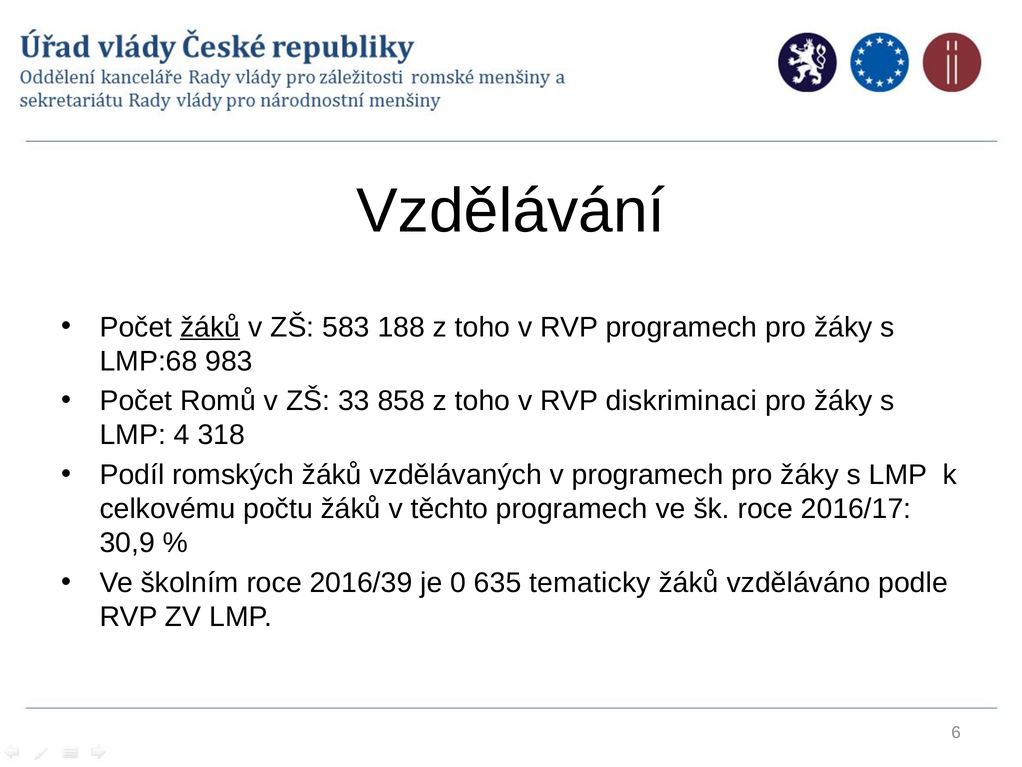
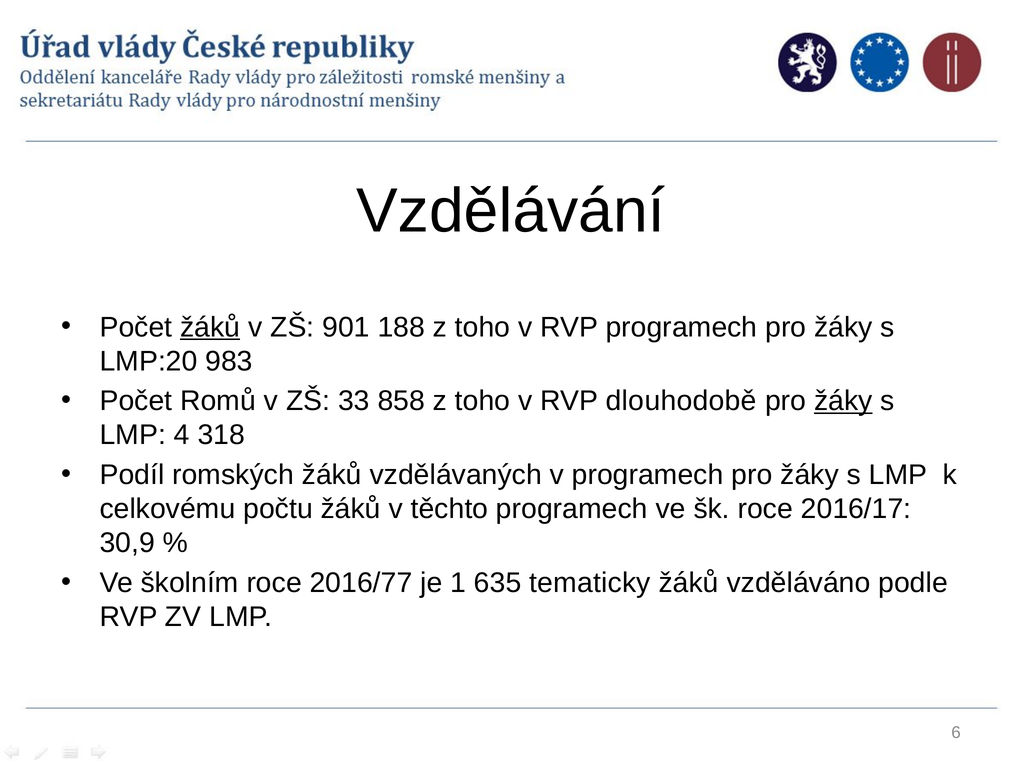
583: 583 -> 901 (346, 327)
LMP:68: LMP:68 -> LMP:20 (149, 361)
diskriminaci: diskriminaci -> dlouhodobě (681, 401)
žáky underline: none -> present (843, 401)
2016/39: 2016/39 -> 2016/77 (361, 582)
0: 0 -> 1 (458, 582)
